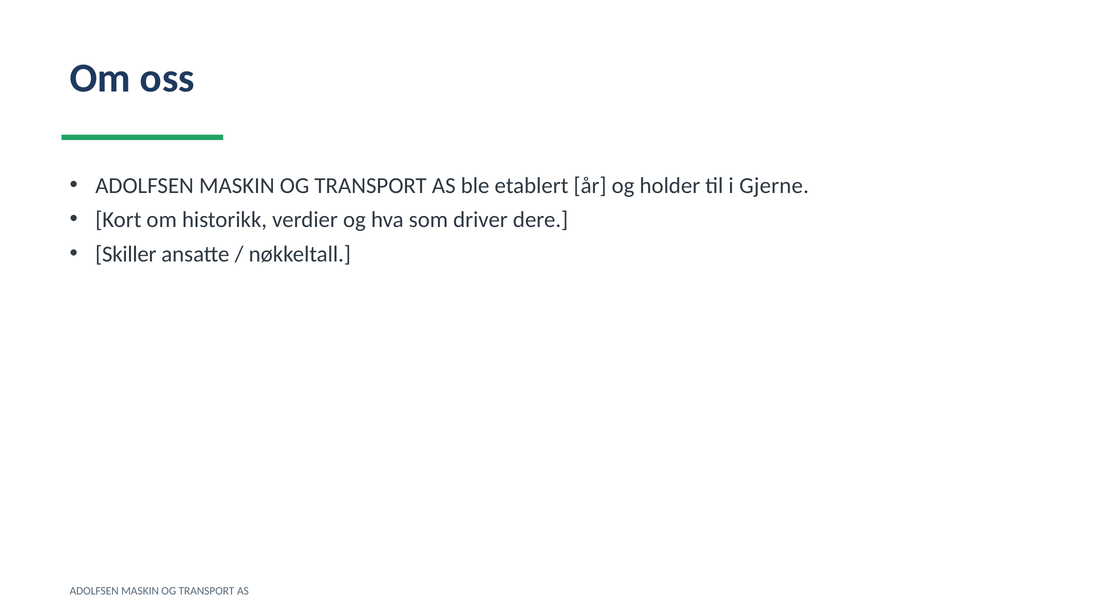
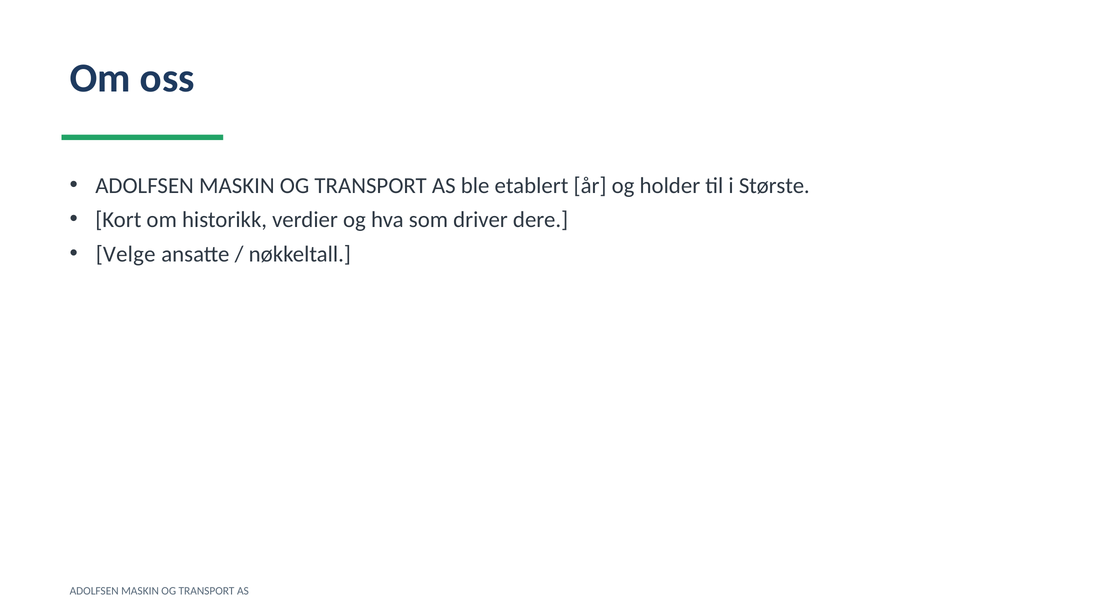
Gjerne: Gjerne -> Største (774, 185)
Skiller: Skiller -> Velge (126, 254)
